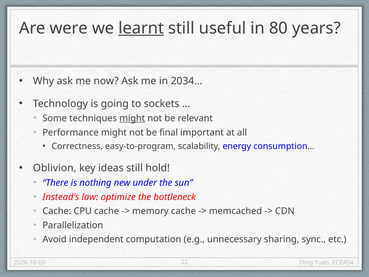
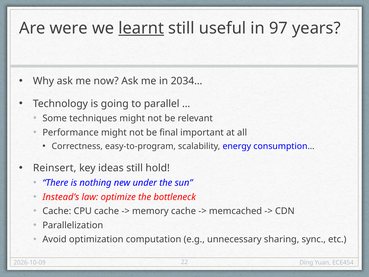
80: 80 -> 97 (278, 28)
sockets: sockets -> parallel (162, 104)
might underline: present -> none (132, 118)
Oblivion: Oblivion -> Reinsert (55, 168)
independent: independent -> optimization (96, 239)
